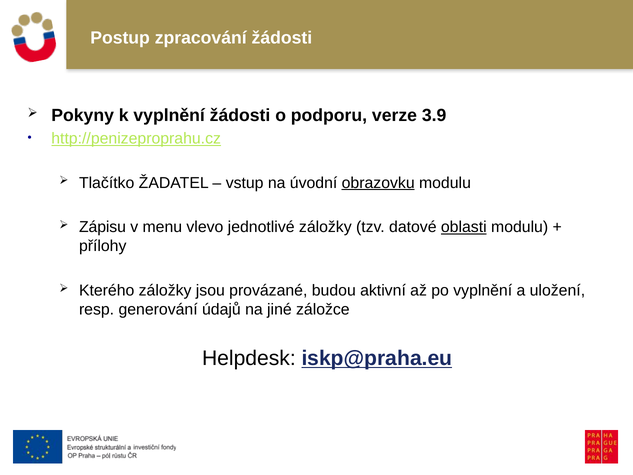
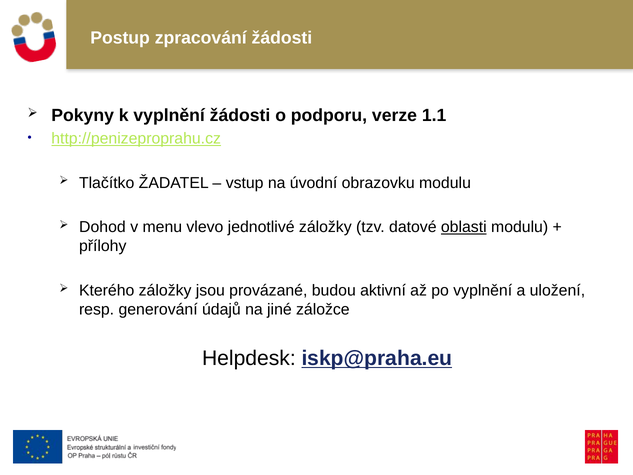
3.9: 3.9 -> 1.1 (434, 115)
obrazovku underline: present -> none (378, 183)
Zápisu: Zápisu -> Dohod (102, 227)
